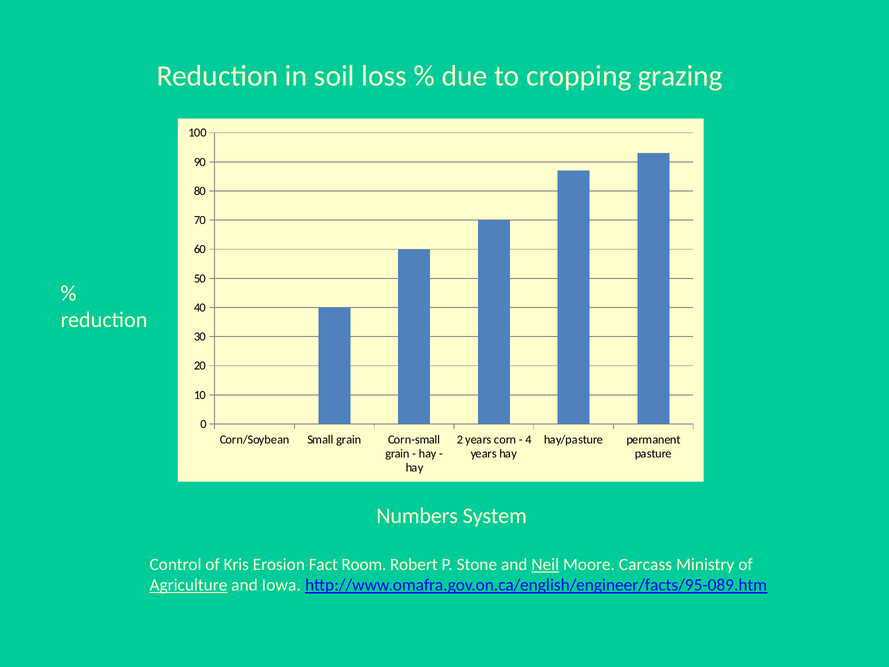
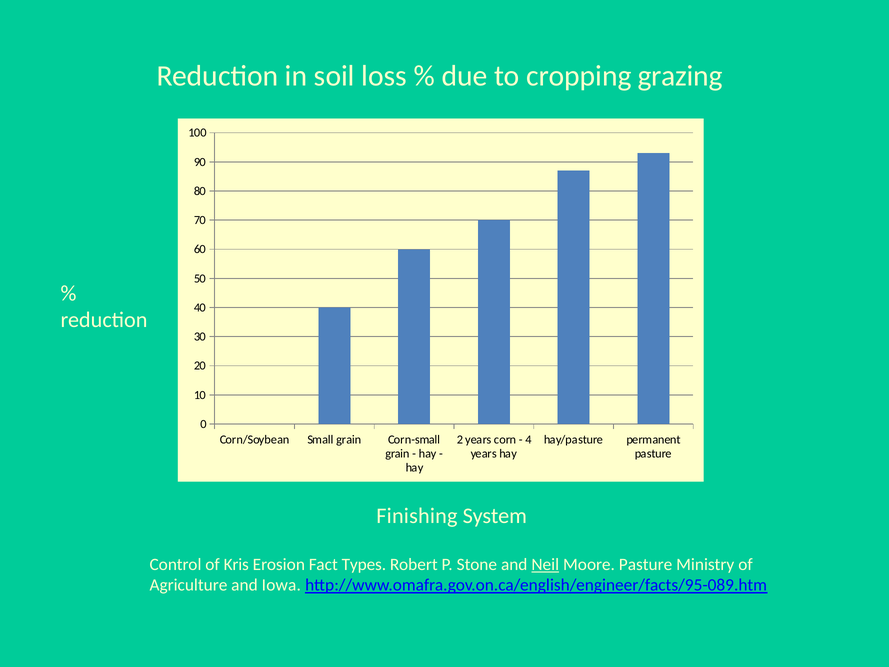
Numbers: Numbers -> Finishing (417, 516)
Room: Room -> Types (364, 564)
Moore Carcass: Carcass -> Pasture (646, 564)
Agriculture underline: present -> none (188, 585)
